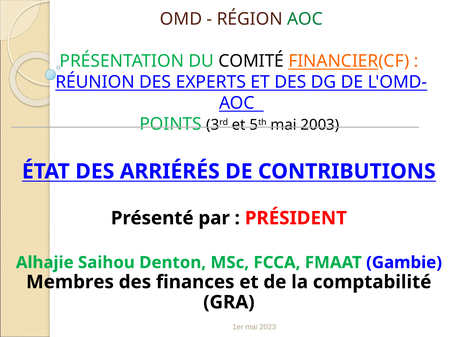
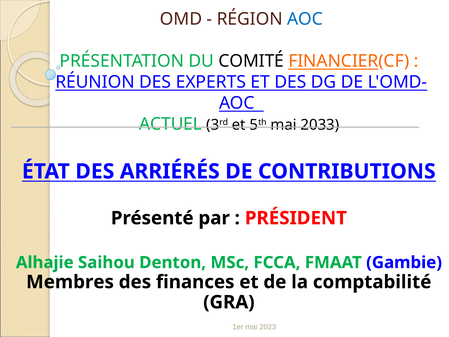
AOC colour: green -> blue (305, 19)
POINTS: POINTS -> ACTUEL (171, 124)
2003: 2003 -> 2033 (320, 125)
